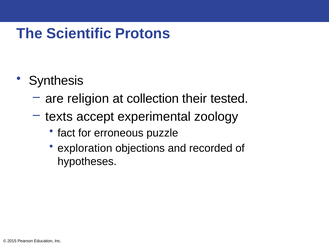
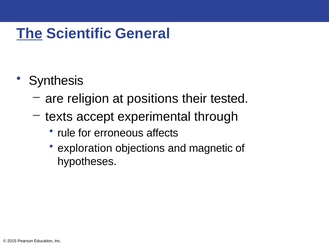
The underline: none -> present (29, 34)
Protons: Protons -> General (143, 34)
collection: collection -> positions (153, 99)
zoology: zoology -> through (216, 116)
fact: fact -> rule (66, 133)
puzzle: puzzle -> affects (162, 133)
recorded: recorded -> magnetic (211, 148)
